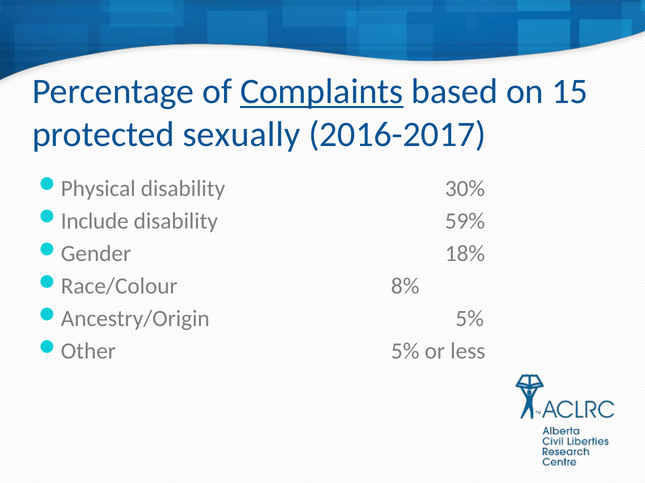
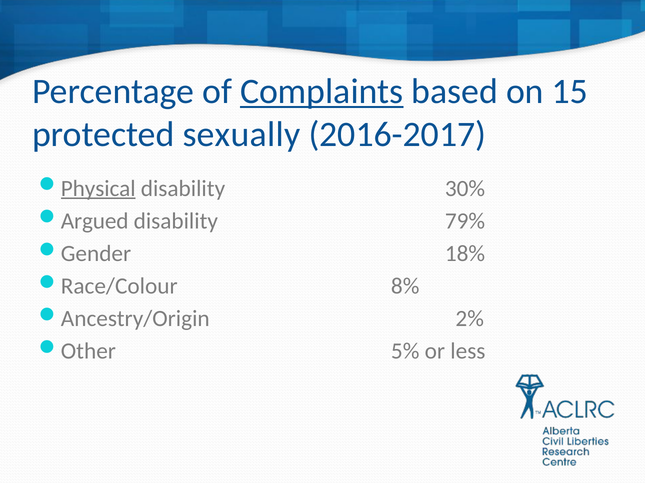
Physical underline: none -> present (98, 189)
Include: Include -> Argued (95, 221)
59%: 59% -> 79% (465, 221)
Ancestry/Origin 5%: 5% -> 2% (470, 319)
